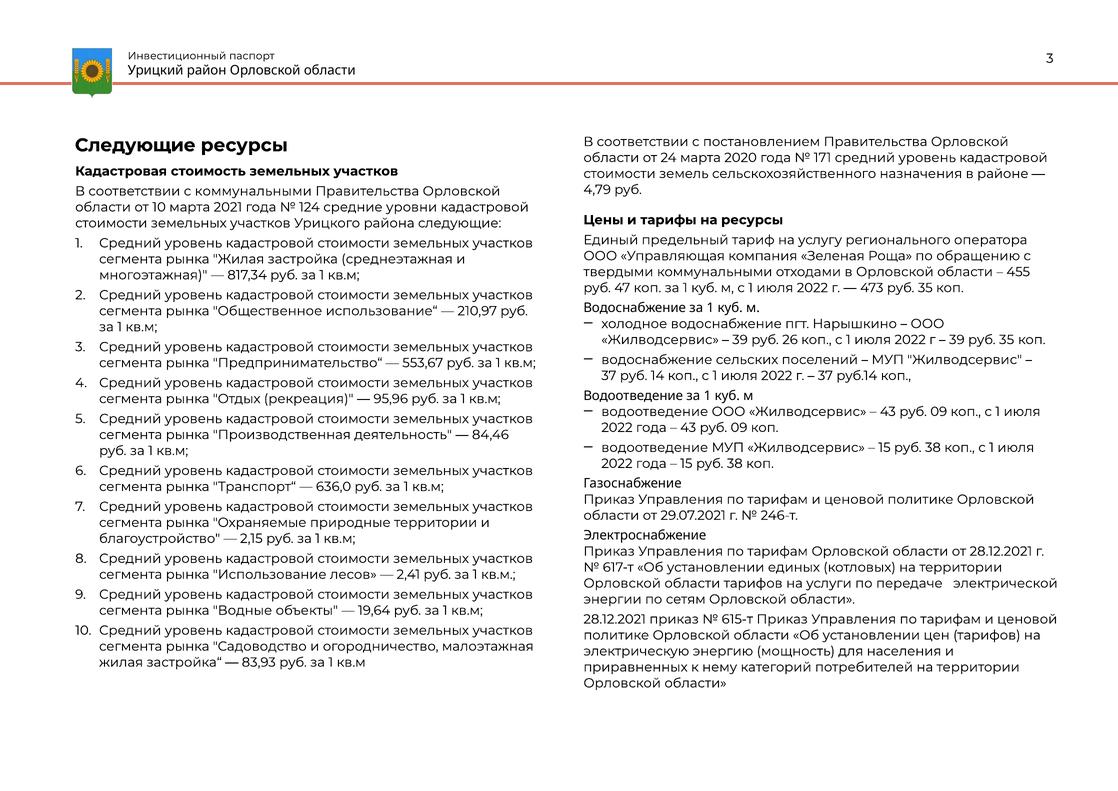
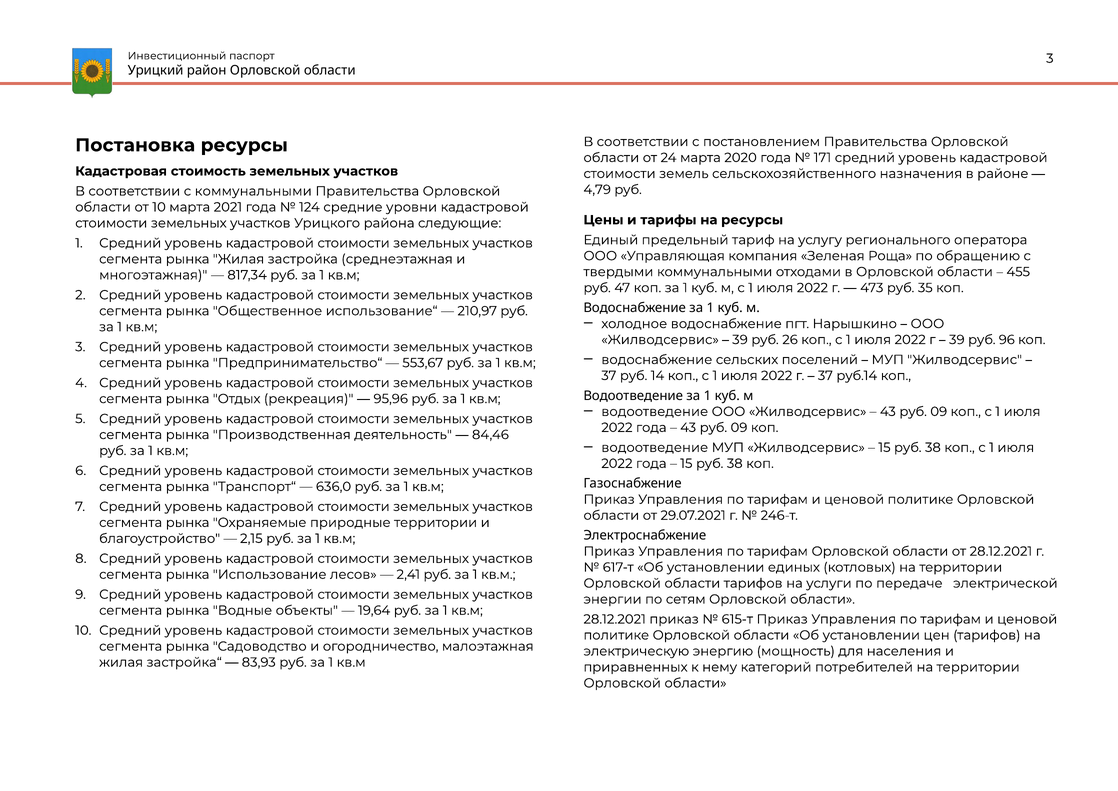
Следующие: Следующие -> Постановка (135, 145)
39 руб 35: 35 -> 96 (1007, 339)
